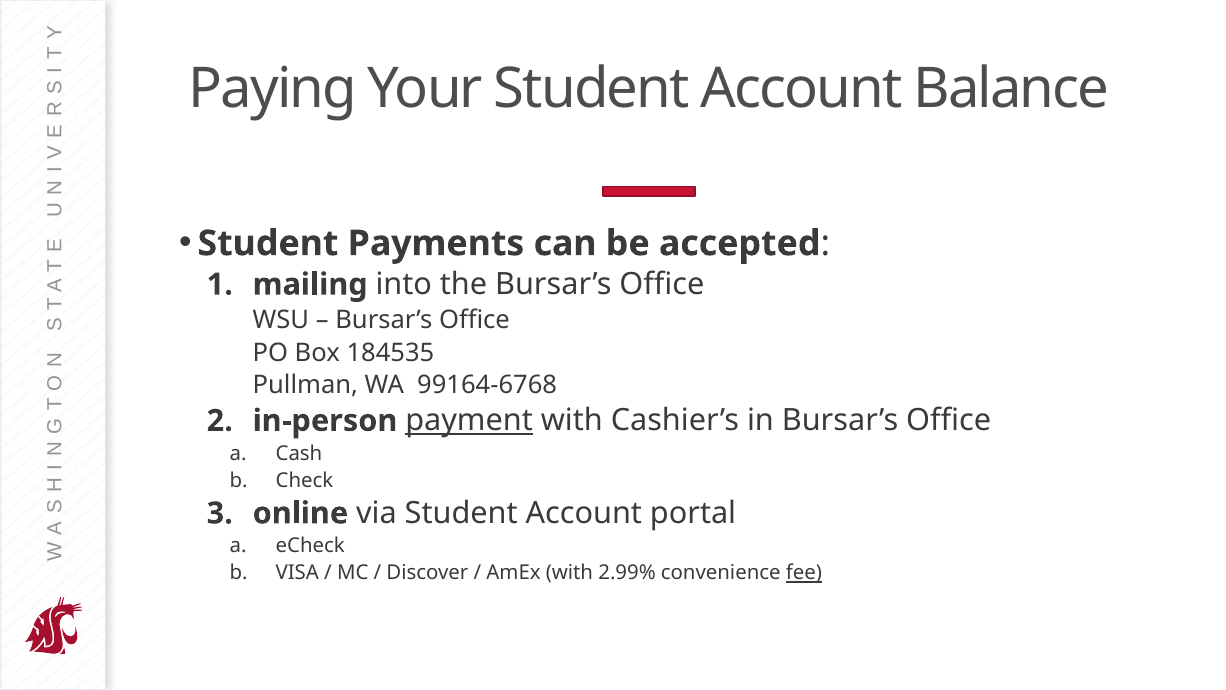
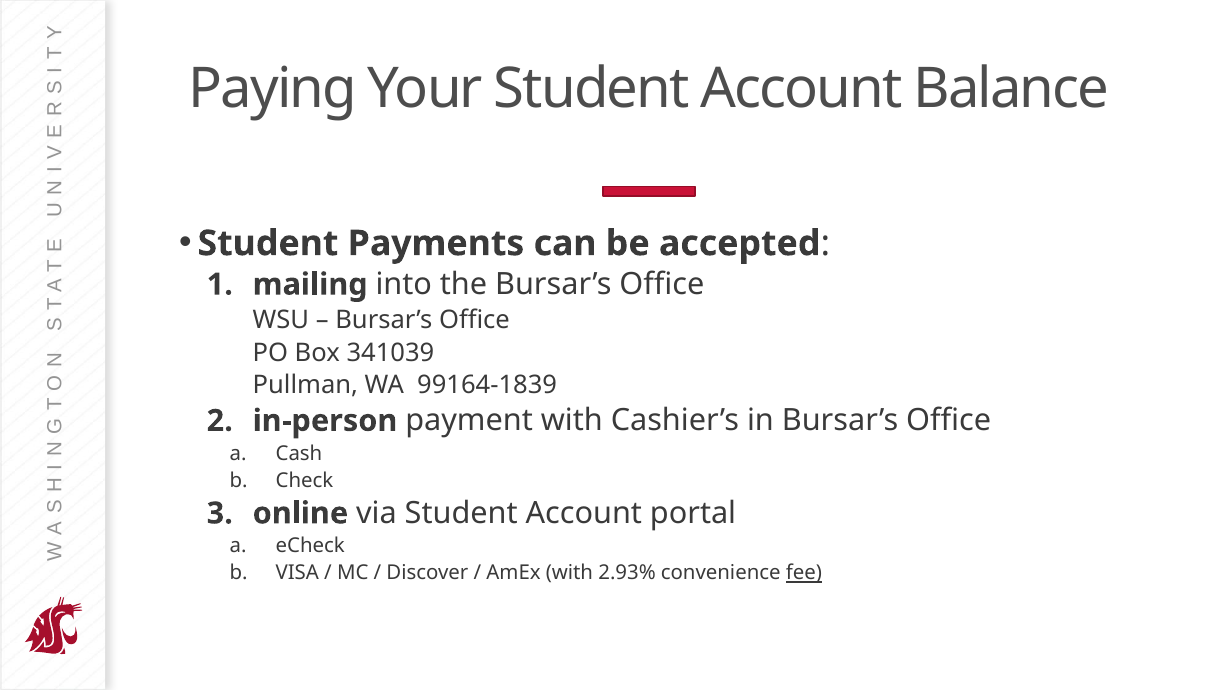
184535: 184535 -> 341039 (390, 352)
99164-6768: 99164-6768 -> 99164-1839 (487, 385)
payment underline: present -> none (469, 421)
2.99%: 2.99% -> 2.93% (627, 573)
